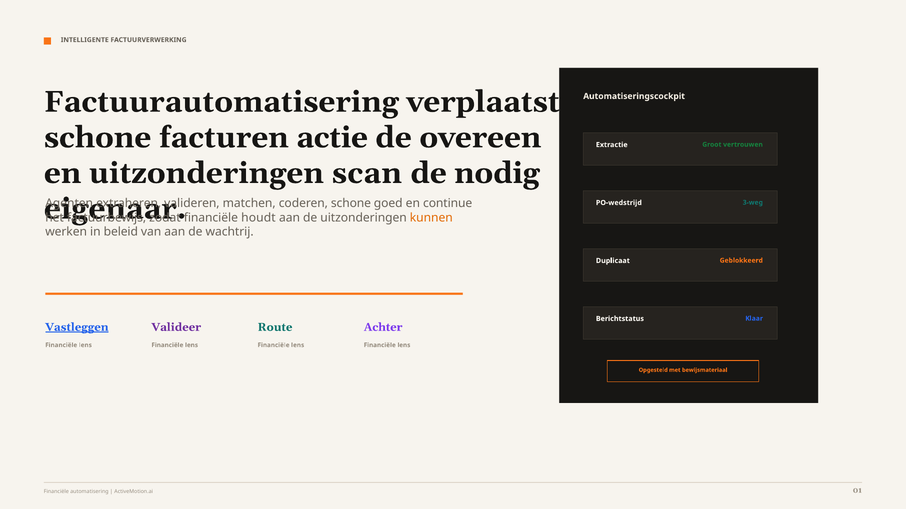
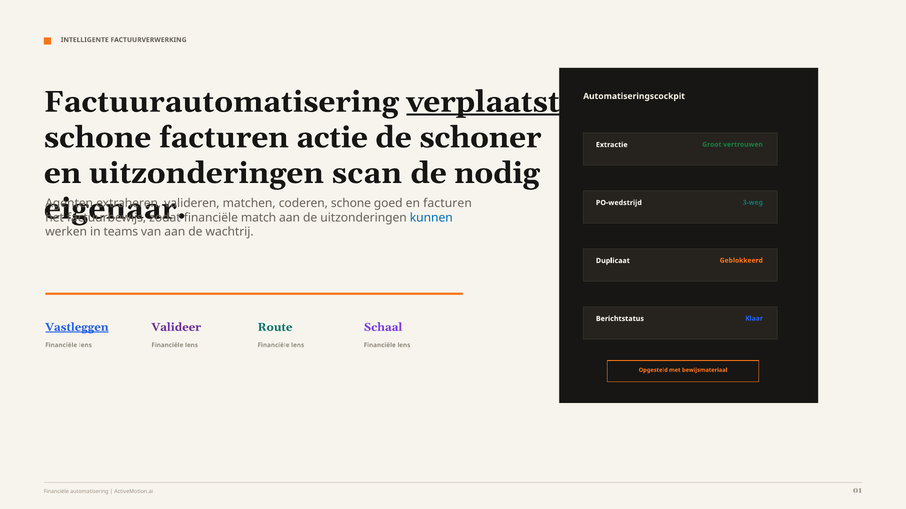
verplaatst underline: none -> present (483, 102)
overeen: overeen -> schoner (480, 138)
en continue: continue -> facturen (448, 203)
houdt: houdt -> match (259, 218)
kunnen colour: orange -> blue (431, 218)
beleid: beleid -> teams (121, 232)
Achter: Achter -> Schaal (383, 328)
